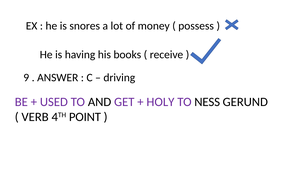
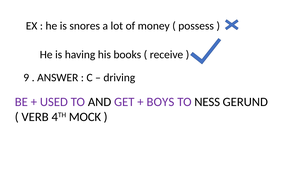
HOLY: HOLY -> BOYS (160, 102)
POINT: POINT -> MOCK (85, 117)
